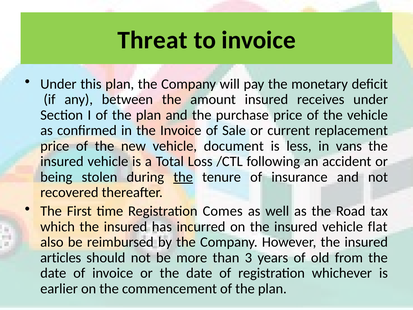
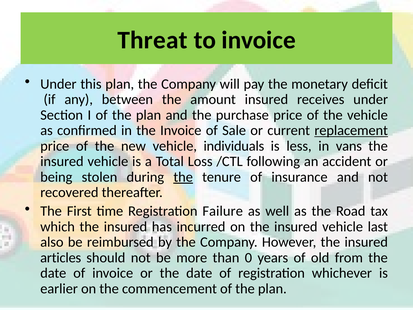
replacement underline: none -> present (351, 130)
document: document -> individuals (234, 146)
Comes: Comes -> Failure (223, 211)
flat: flat -> last (378, 227)
3: 3 -> 0 (248, 258)
